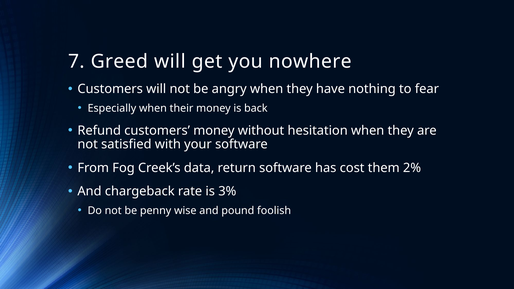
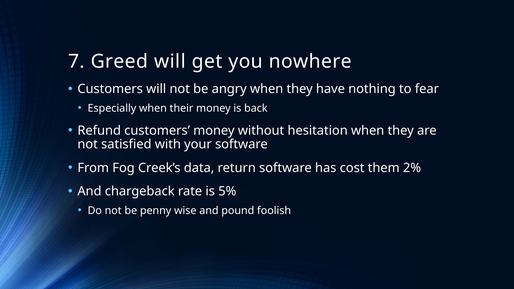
3%: 3% -> 5% (227, 192)
